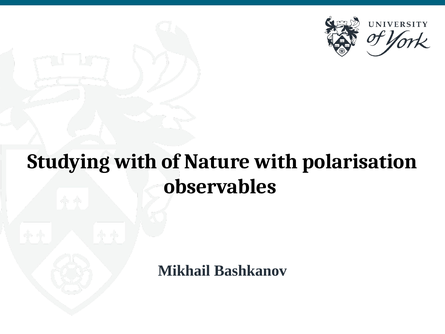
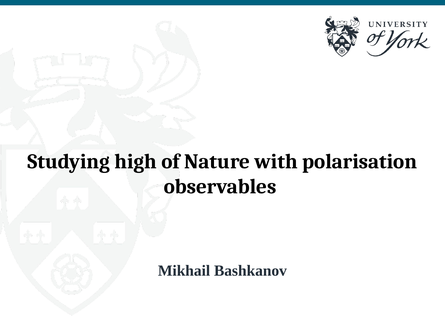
Studying with: with -> high (136, 161)
